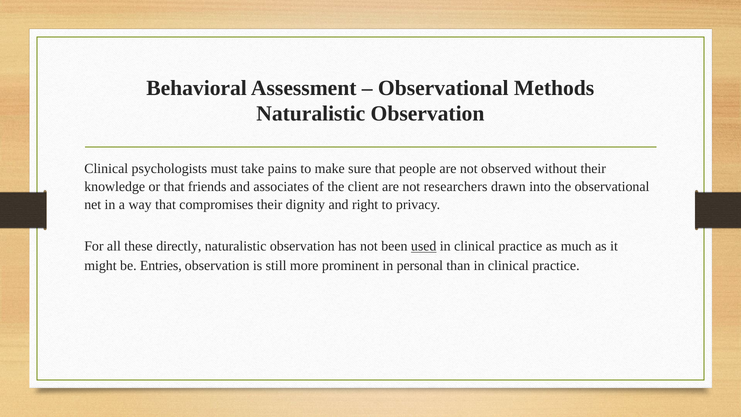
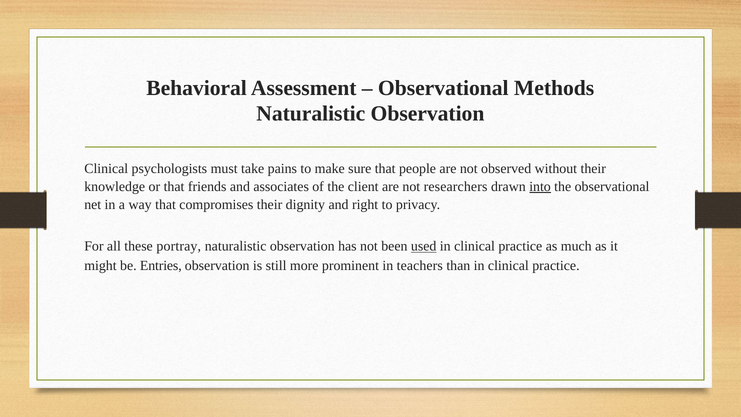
into underline: none -> present (540, 186)
directly: directly -> portray (179, 246)
personal: personal -> teachers (420, 266)
